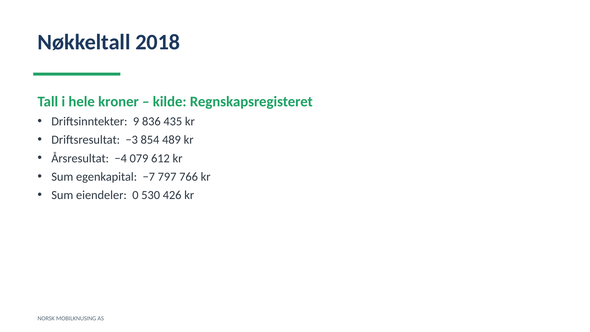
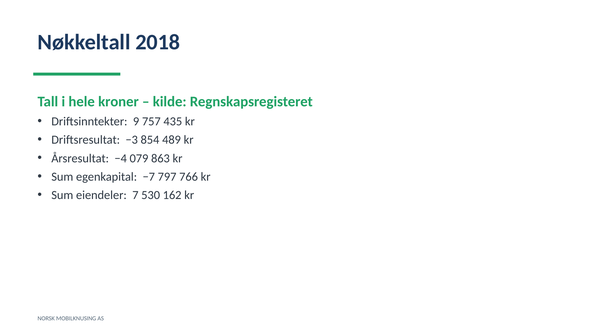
836: 836 -> 757 (151, 121)
612: 612 -> 863 (160, 158)
0: 0 -> 7 (135, 195)
426: 426 -> 162 (172, 195)
